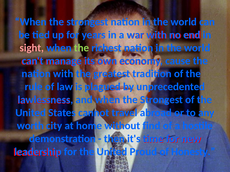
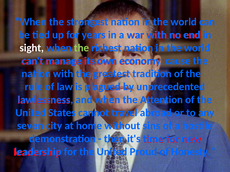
sight colour: pink -> white (32, 48)
and when the Strongest: Strongest -> Attention (162, 100)
worth: worth -> seven (30, 126)
find: find -> sins (152, 126)
